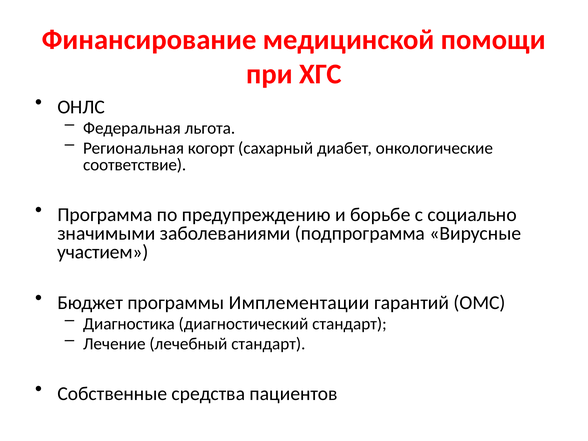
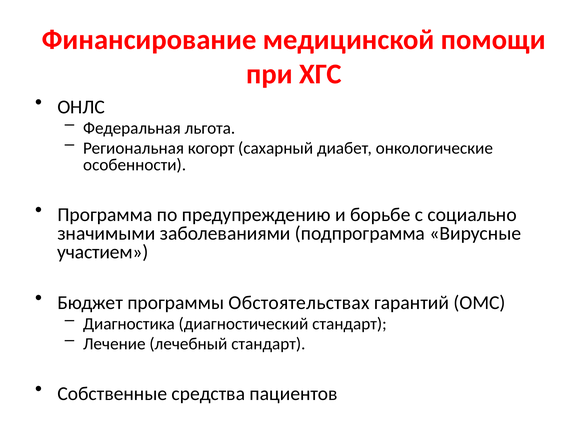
соответствие: соответствие -> особенности (135, 165)
Имплементации: Имплементации -> Обстоятельствах (299, 303)
